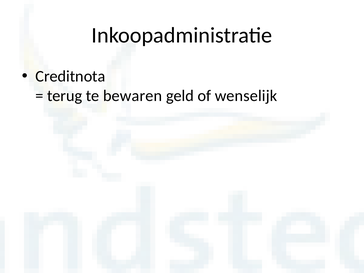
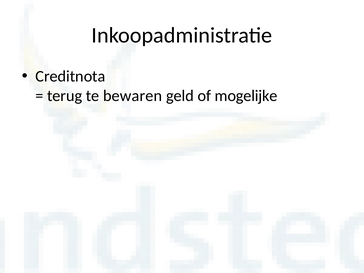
wenselijk: wenselijk -> mogelijke (246, 96)
